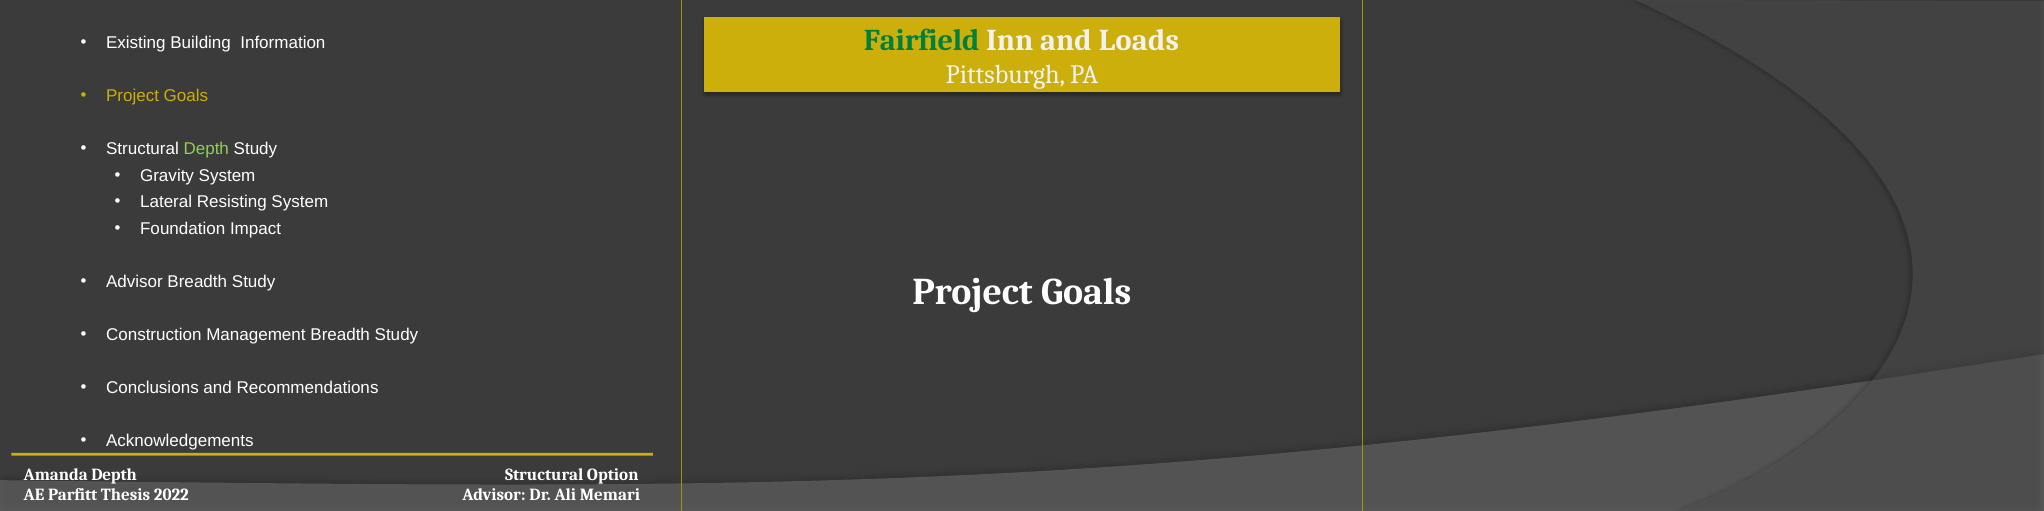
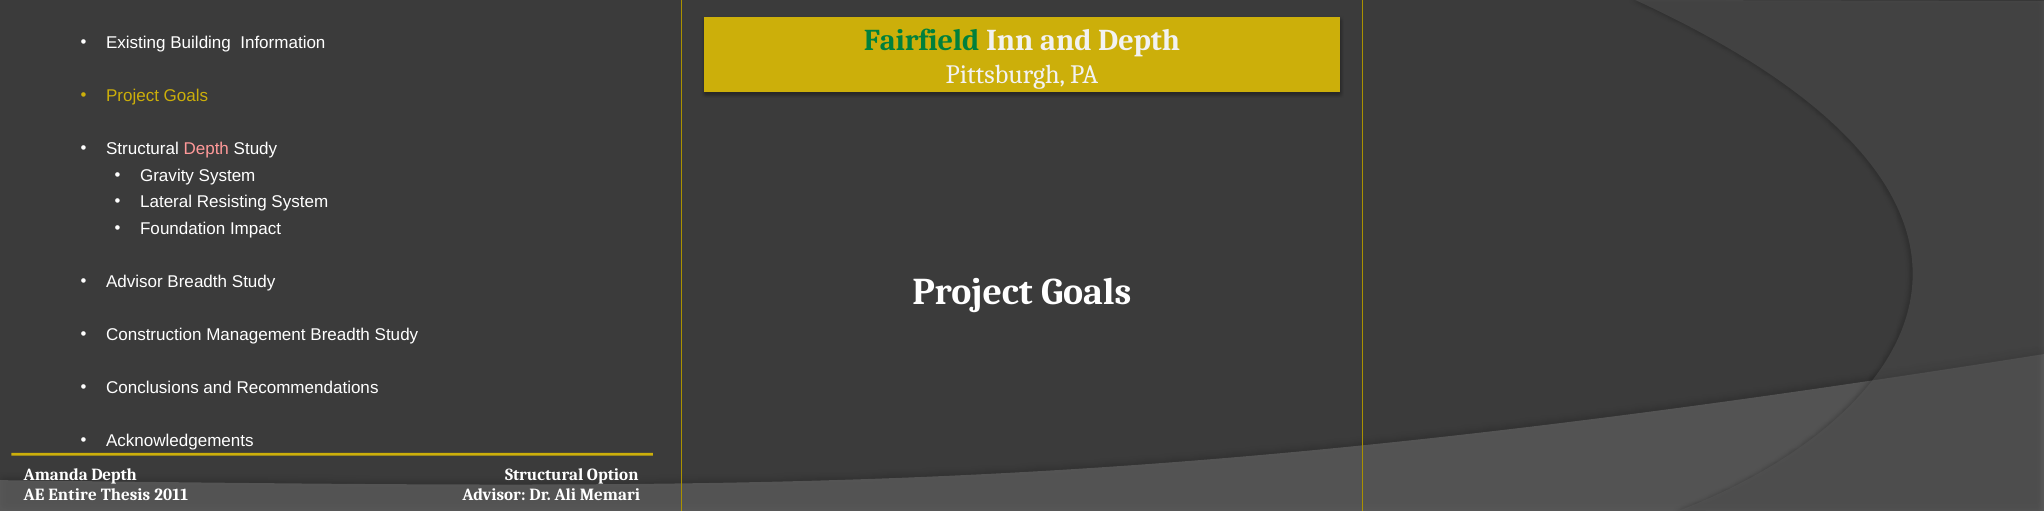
and Loads: Loads -> Depth (1139, 41)
Depth colour: light green -> pink (206, 149)
Parfitt: Parfitt -> Entire (73, 495)
2022: 2022 -> 2011 (171, 495)
